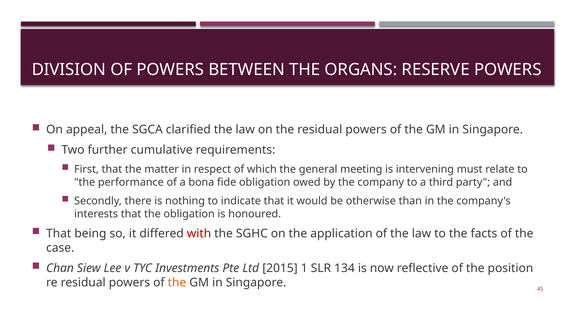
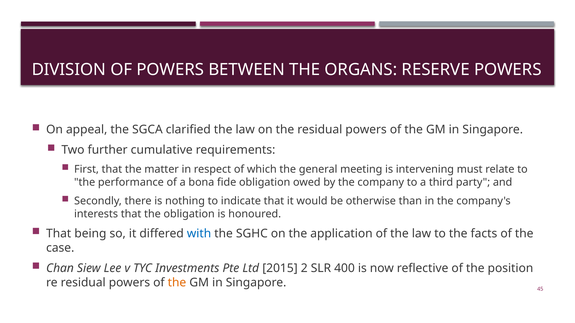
with colour: red -> blue (199, 234)
1: 1 -> 2 (304, 269)
134: 134 -> 400 (345, 269)
